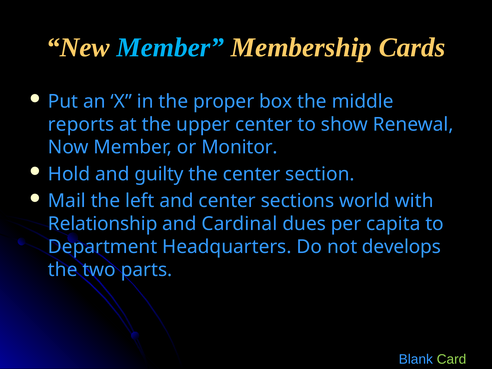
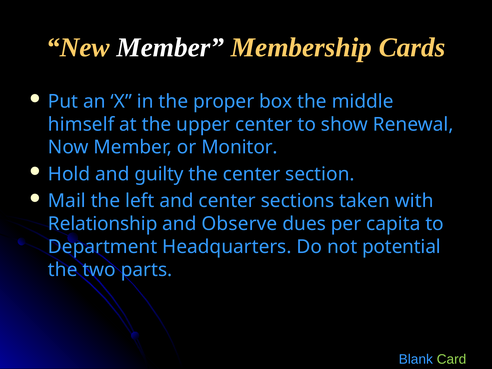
Member colour: light blue -> white (170, 48)
reports: reports -> himself (81, 124)
world: world -> taken (365, 201)
Cardinal: Cardinal -> Observe (239, 224)
develops: develops -> potential (401, 247)
